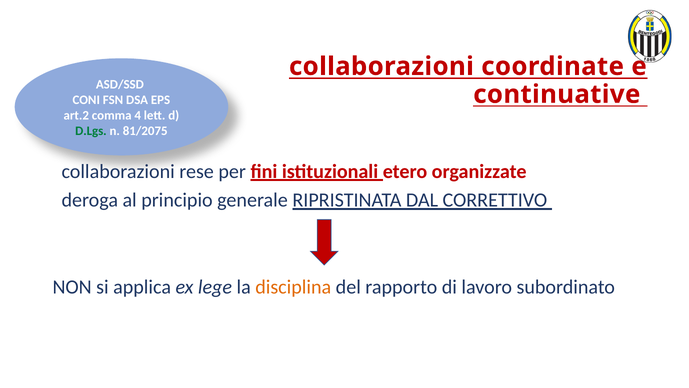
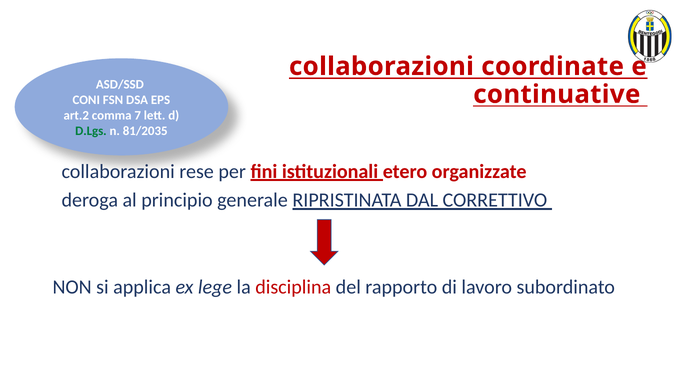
4: 4 -> 7 (138, 115)
81/2075: 81/2075 -> 81/2035 (145, 131)
disciplina colour: orange -> red (293, 287)
